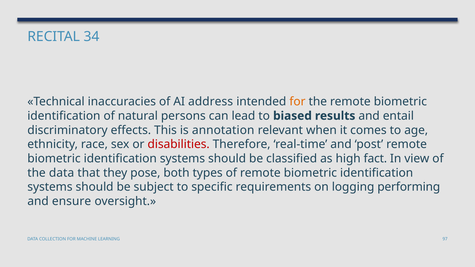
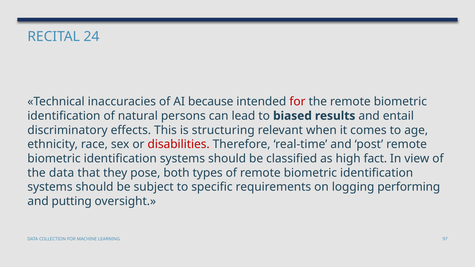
34: 34 -> 24 (91, 37)
address: address -> because (211, 102)
for colour: orange -> red (297, 102)
annotation: annotation -> structuring (223, 130)
ensure: ensure -> putting (72, 201)
